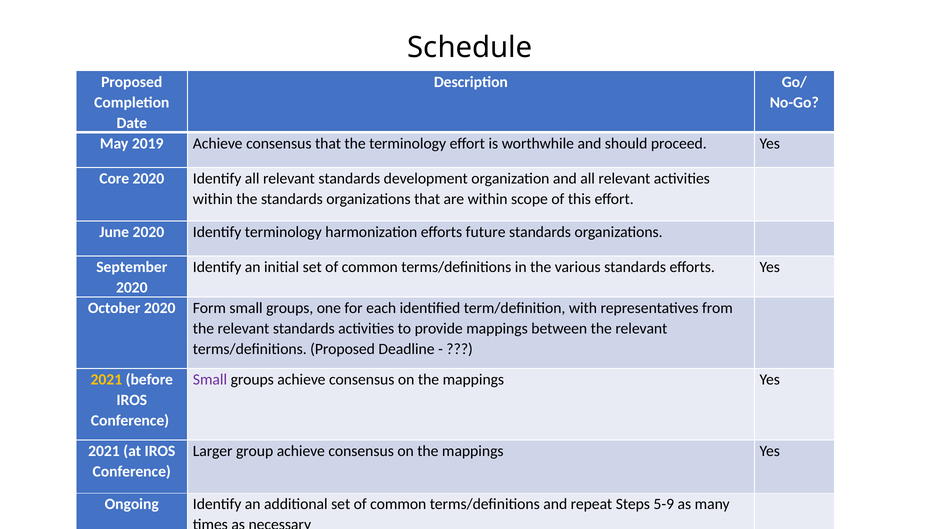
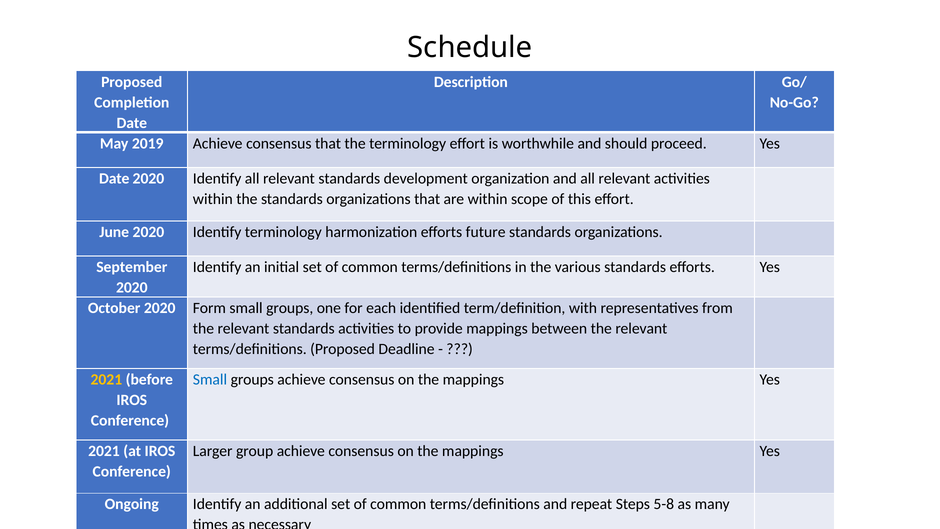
Core: Core -> Date (114, 179)
Small colour: purple -> blue (210, 379)
5-9: 5-9 -> 5-8 (664, 504)
